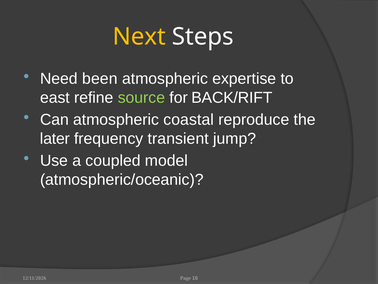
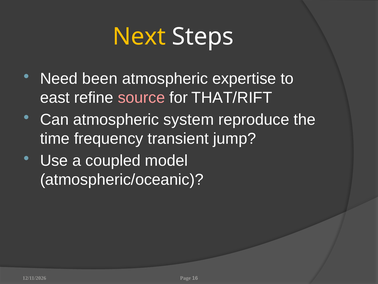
source colour: light green -> pink (141, 97)
BACK/RIFT: BACK/RIFT -> THAT/RIFT (232, 97)
coastal: coastal -> system (189, 120)
later: later -> time (55, 138)
